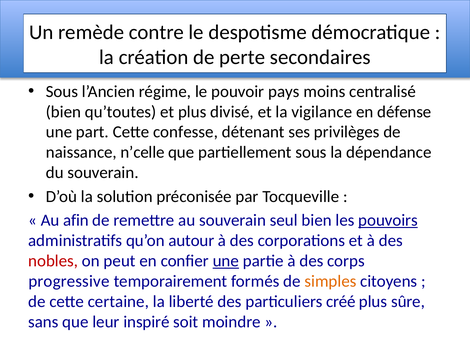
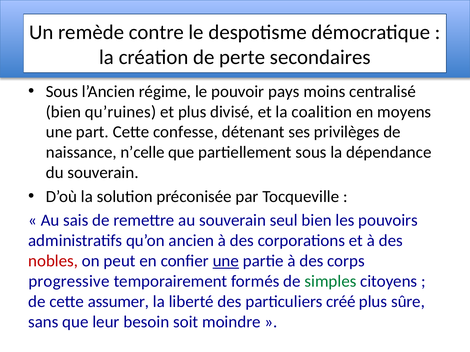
qu’toutes: qu’toutes -> qu’ruines (121, 112)
vigilance: vigilance -> coalition (322, 112)
défense: défense -> moyens (404, 112)
afin: afin -> sais (76, 220)
pouvoirs underline: present -> none (388, 220)
autour: autour -> ancien (191, 241)
simples colour: orange -> green (330, 282)
certaine: certaine -> assumer (118, 302)
inspiré: inspiré -> besoin (146, 322)
